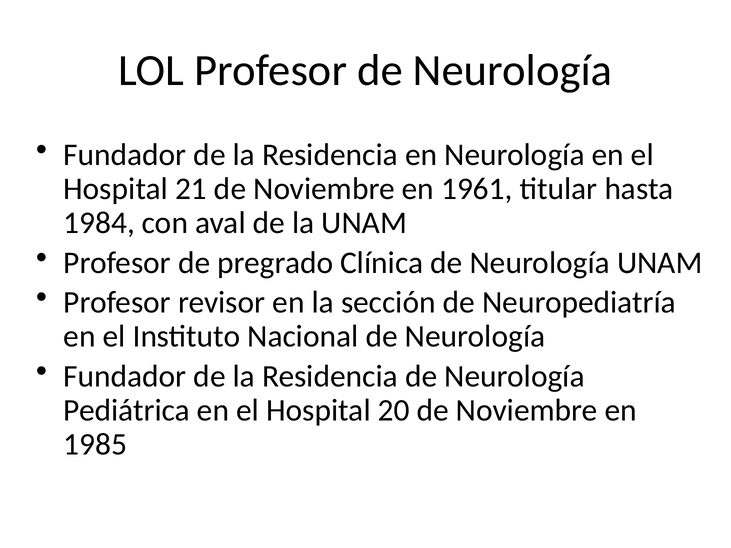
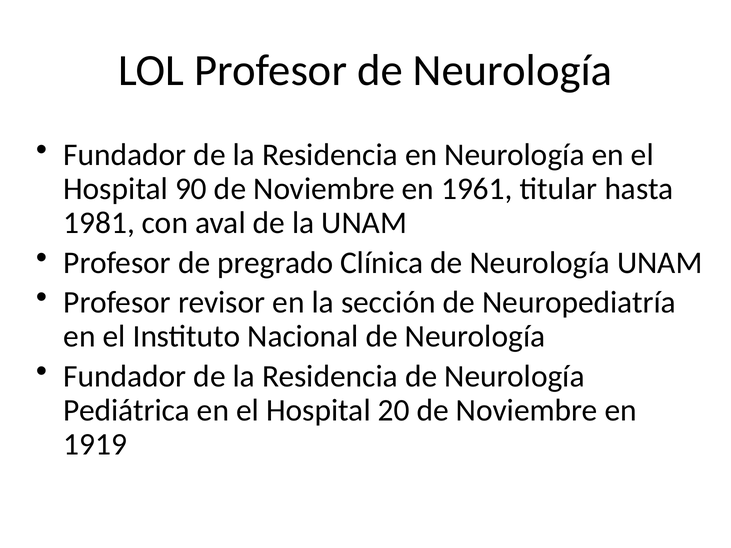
21: 21 -> 90 (191, 189)
1984: 1984 -> 1981 (99, 223)
1985: 1985 -> 1919 (95, 445)
